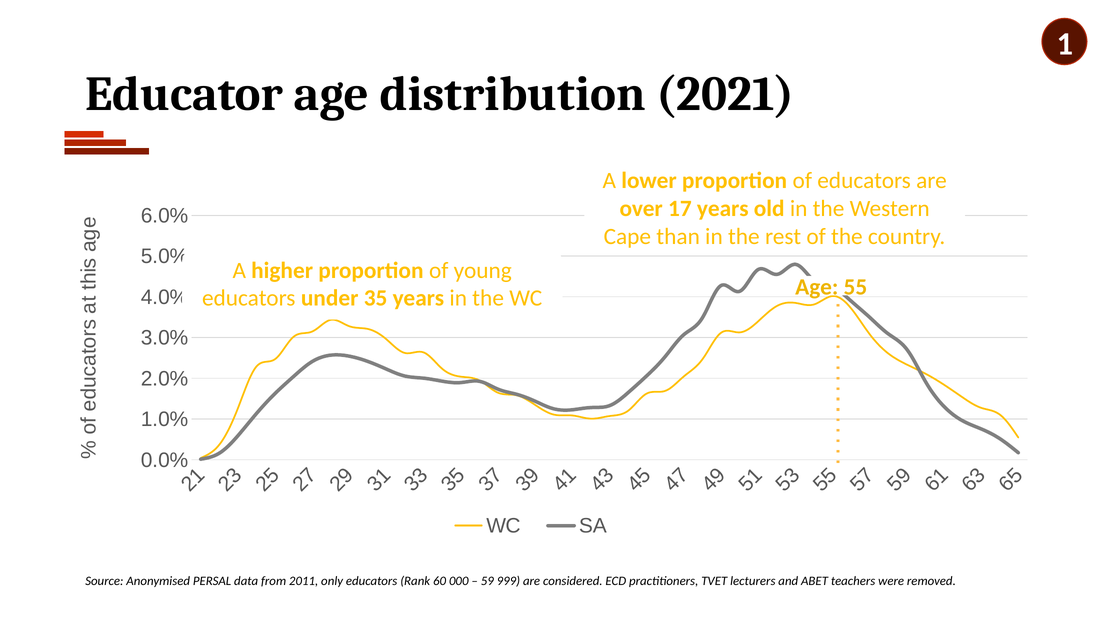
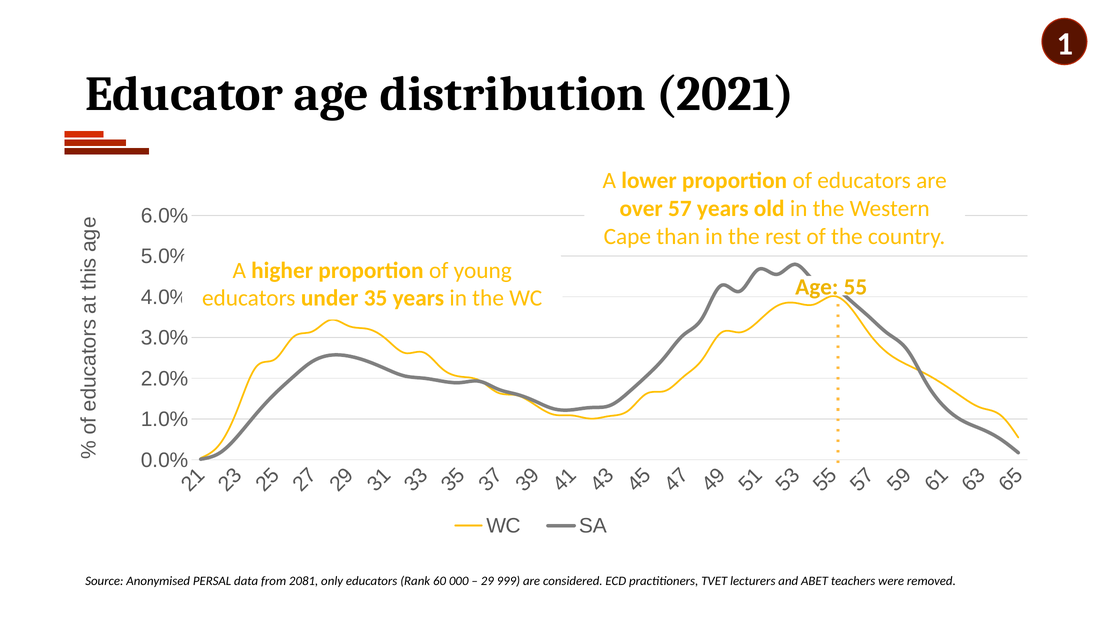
17: 17 -> 57 (680, 209)
2011: 2011 -> 2081 (304, 581)
59: 59 -> 29 (487, 581)
